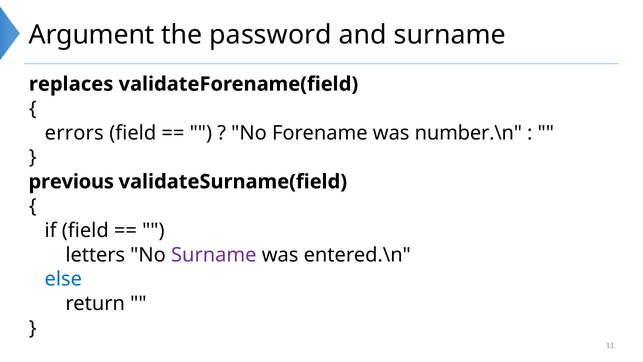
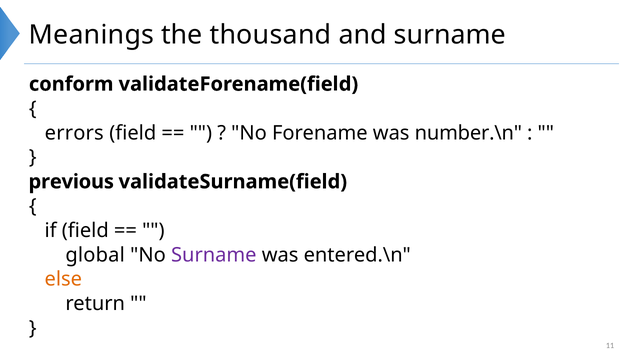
Argument: Argument -> Meanings (91, 35)
password: password -> thousand (271, 35)
replaces: replaces -> conform (71, 84)
letters: letters -> global (95, 255)
else colour: blue -> orange (63, 279)
